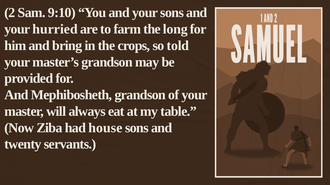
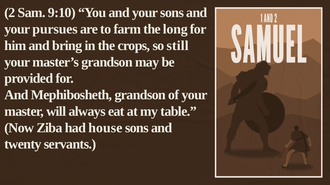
hurried: hurried -> pursues (55, 29)
told: told -> still (178, 46)
